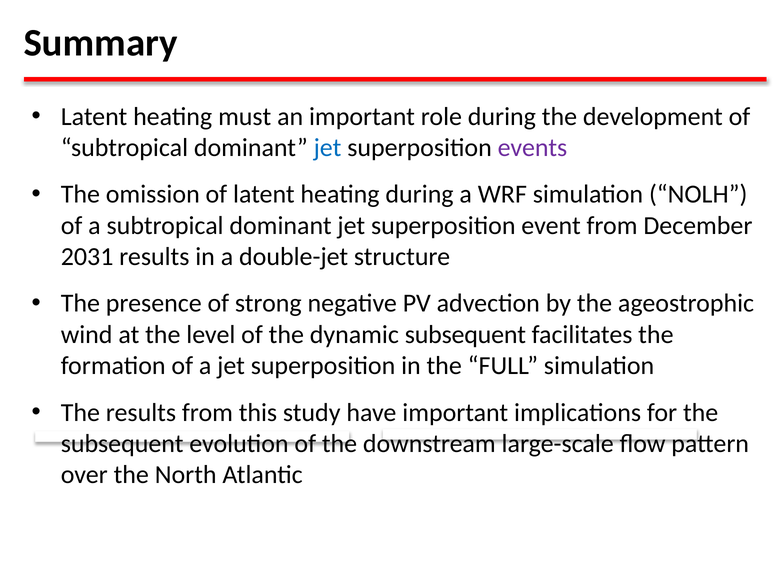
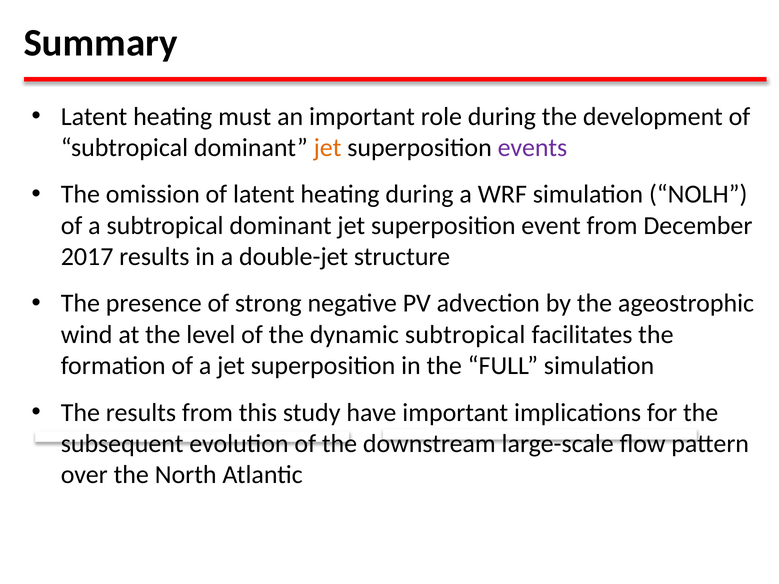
jet colour: blue -> orange (328, 148)
2031: 2031 -> 2017 (87, 257)
dynamic subsequent: subsequent -> subtropical (465, 335)
